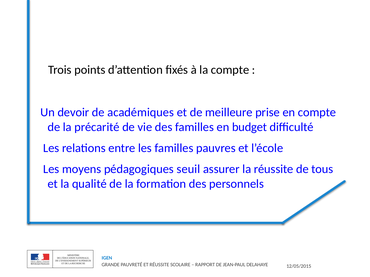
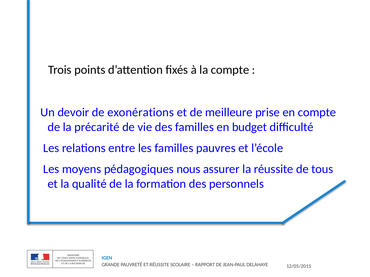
académiques: académiques -> exonérations (141, 113)
seuil: seuil -> nous (188, 169)
